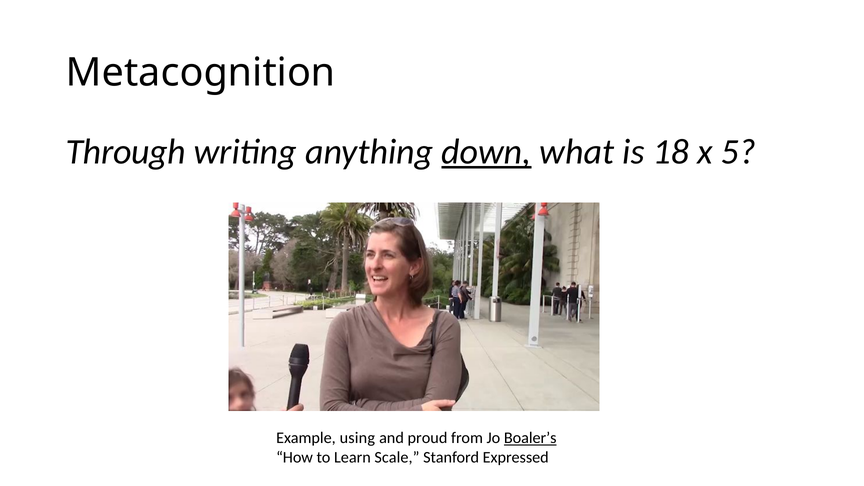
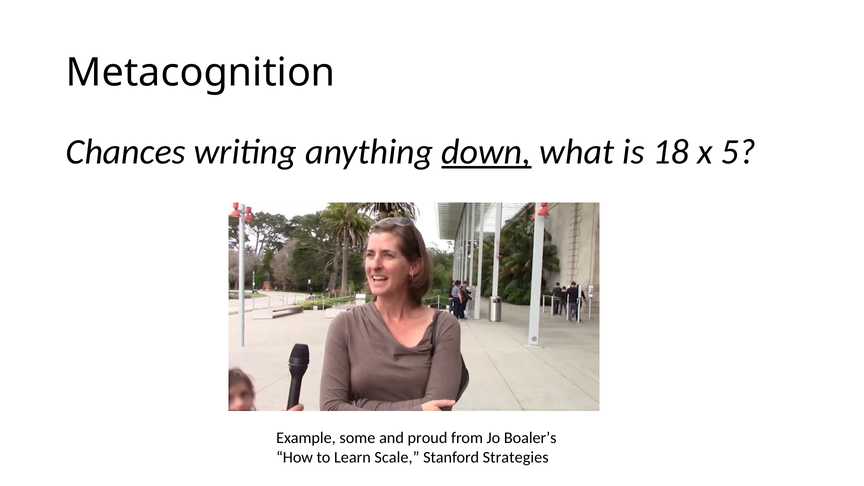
Through: Through -> Chances (126, 152)
using: using -> some (357, 438)
Boaler’s underline: present -> none (530, 438)
Expressed: Expressed -> Strategies (516, 458)
